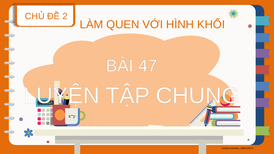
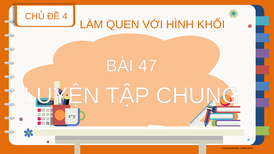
2: 2 -> 4 (65, 16)
